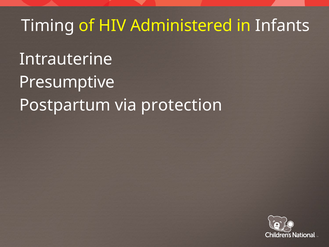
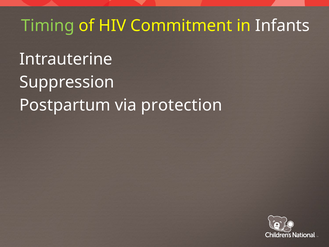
Timing colour: white -> light green (48, 26)
Administered: Administered -> Commitment (181, 26)
Presumptive: Presumptive -> Suppression (67, 82)
